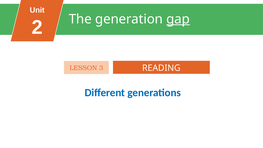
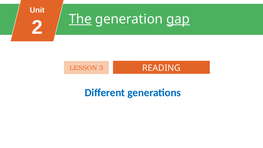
The underline: none -> present (80, 19)
